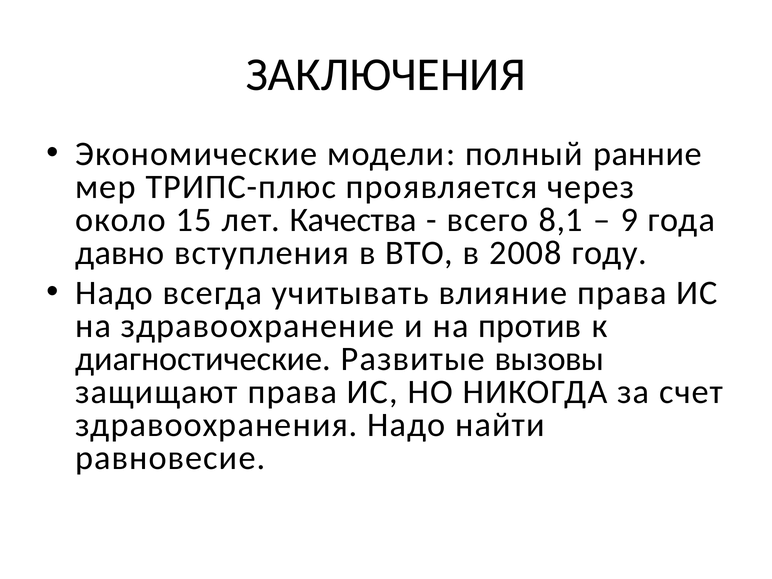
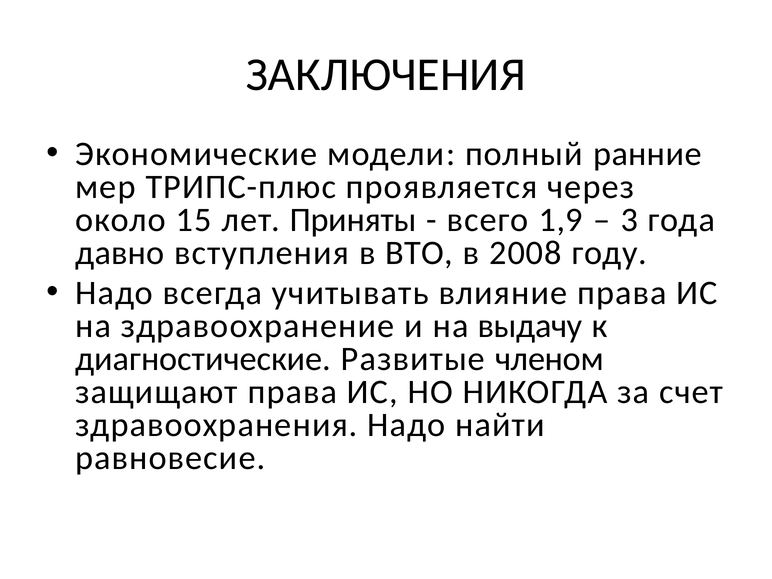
Качества: Качества -> Приняты (353, 220)
8,1: 8,1 -> 1,9 (561, 220)
9: 9 -> 3 (629, 220)
против: против -> выдачу (530, 326)
вызовы: вызовы -> членом (549, 359)
